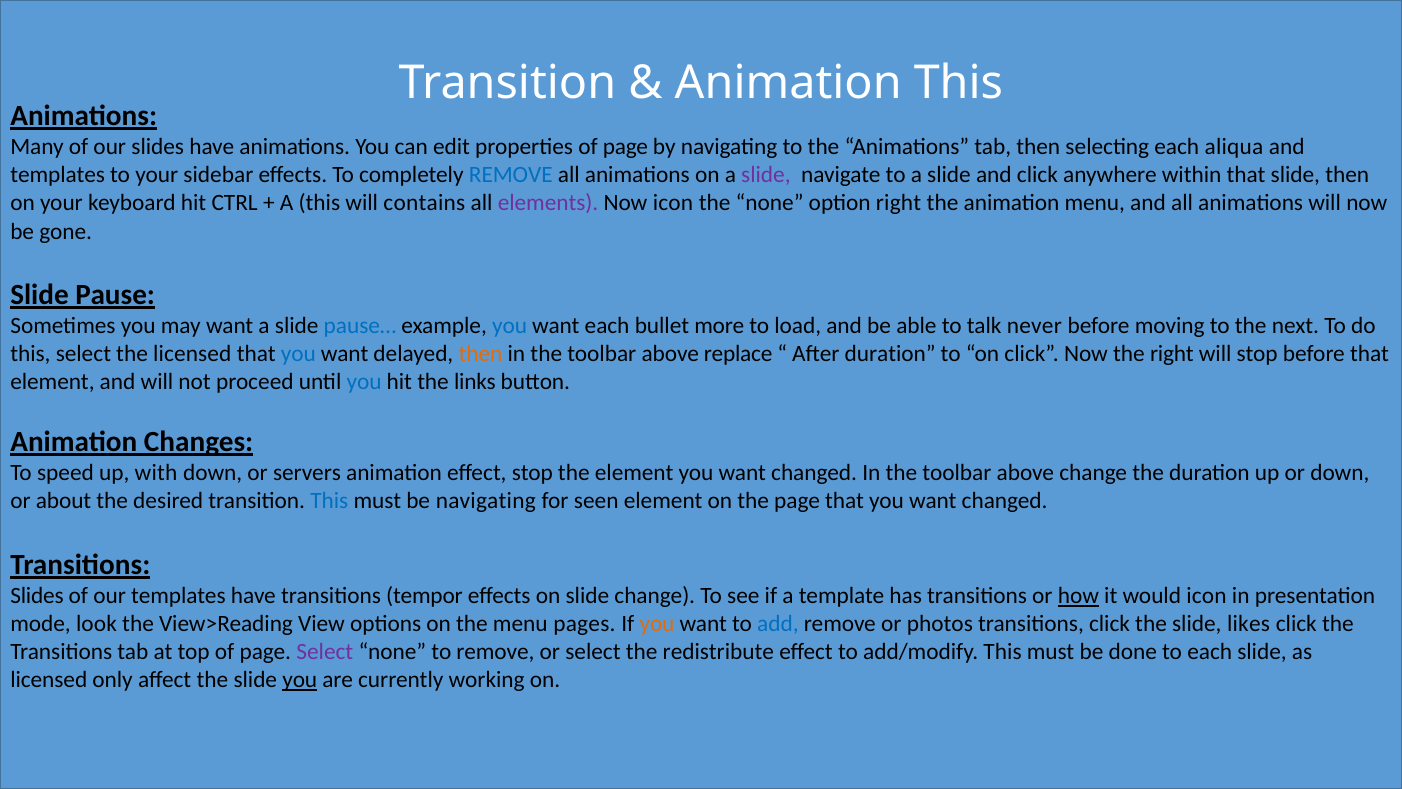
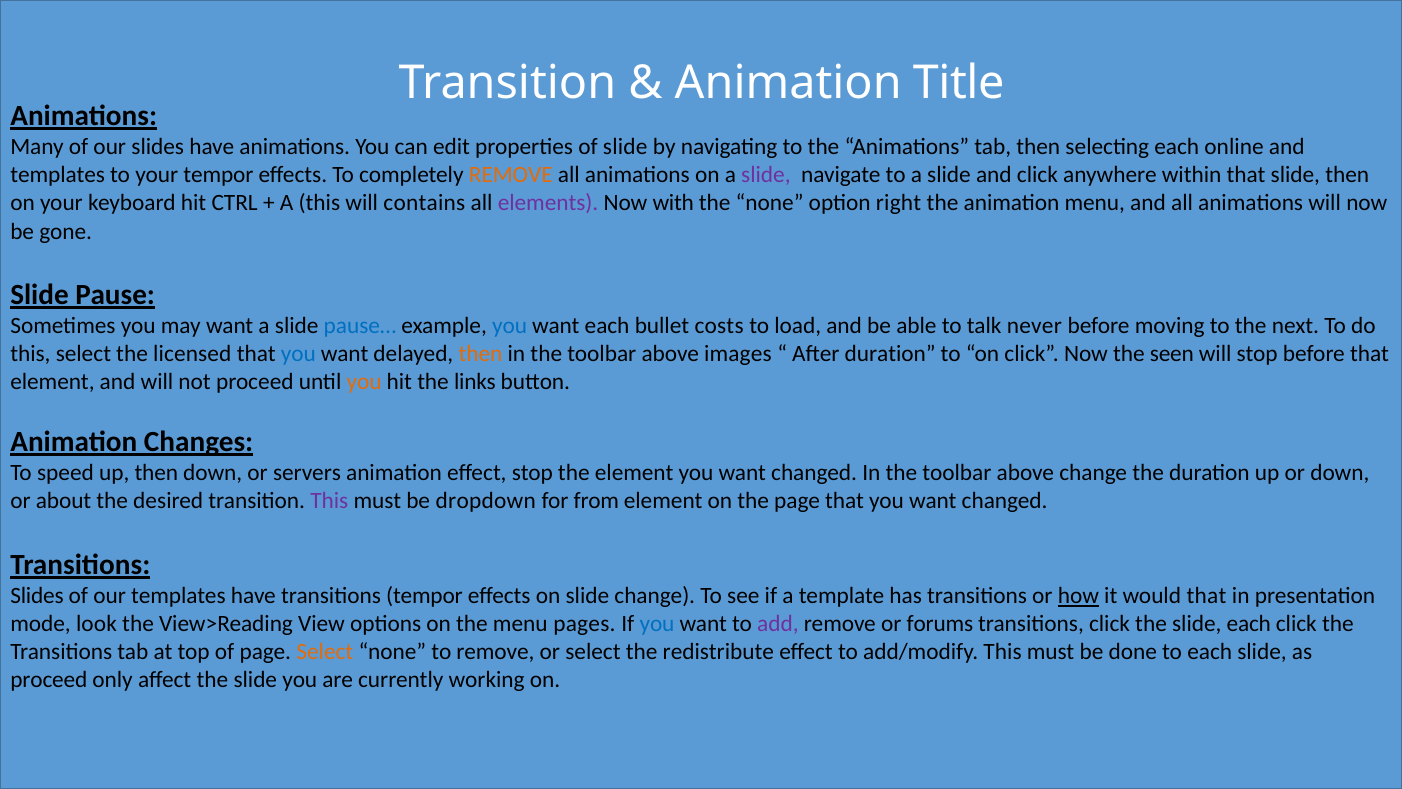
Animation This: This -> Title (959, 83)
properties of page: page -> slide (625, 147)
aliqua: aliqua -> online (1234, 147)
your sidebar: sidebar -> tempor (218, 175)
REMOVE colour: blue -> orange (511, 175)
Now icon: icon -> with (673, 203)
more: more -> costs (719, 326)
replace: replace -> images (738, 354)
the right: right -> seen (1172, 354)
you colour: blue -> orange (364, 382)
up with: with -> then (156, 473)
This colour: blue -> purple (329, 501)
be navigating: navigating -> dropdown (486, 501)
seen: seen -> from (596, 501)
would icon: icon -> that (1206, 596)
you colour: orange -> blue (657, 624)
add colour: blue -> purple (778, 624)
photos: photos -> forums (940, 624)
slide likes: likes -> each (1249, 624)
Select colour: purple -> orange (325, 652)
licensed: licensed -> proceed (49, 680)
you underline: present -> none (300, 680)
